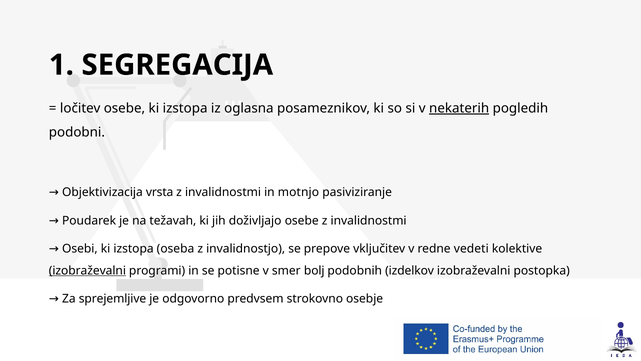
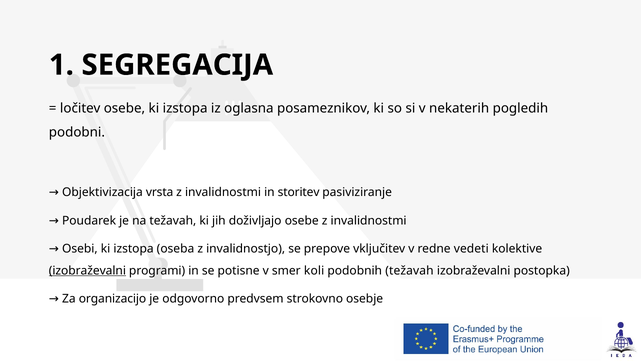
nekaterih underline: present -> none (459, 108)
motnjo: motnjo -> storitev (299, 192)
bolj: bolj -> koli (314, 270)
podobnih izdelkov: izdelkov -> težavah (409, 270)
sprejemljive: sprejemljive -> organizacijo (113, 299)
